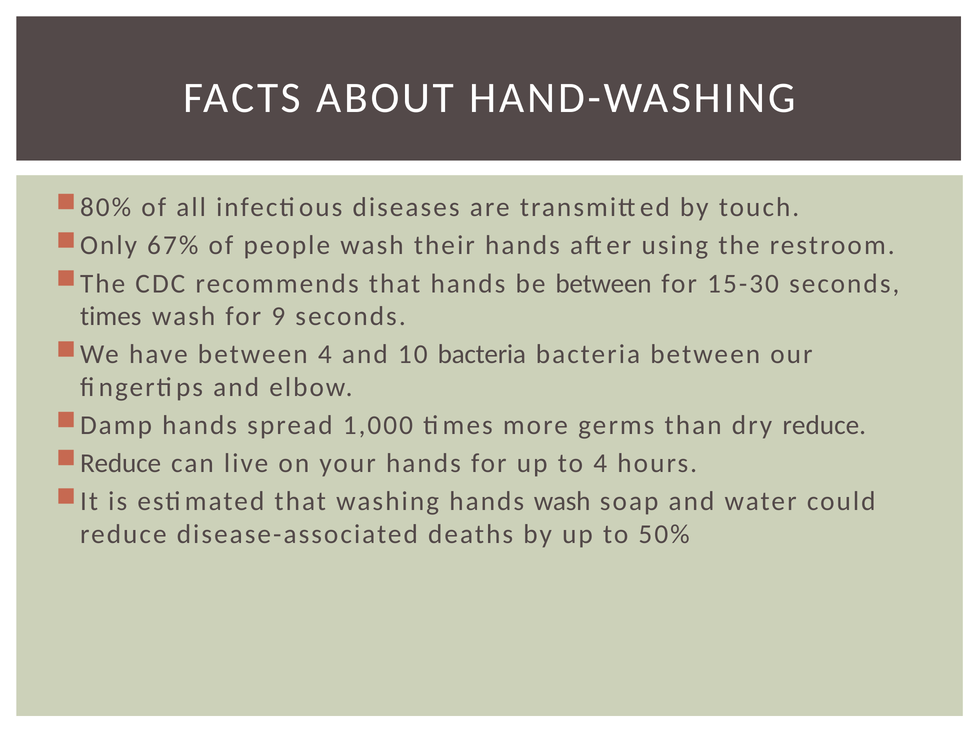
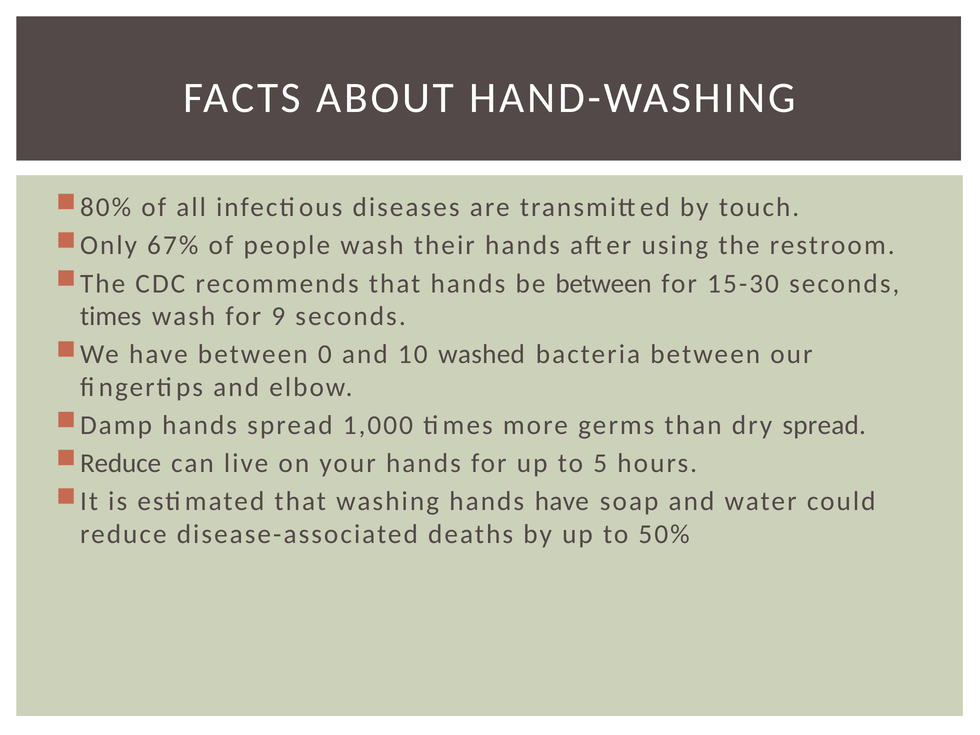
between 4: 4 -> 0 (325, 354)
10 bacteria: bacteria -> washed (482, 354)
dry reduce: reduce -> spread (824, 425)
to 4: 4 -> 5 (600, 463)
hands wash: wash -> have (562, 501)
